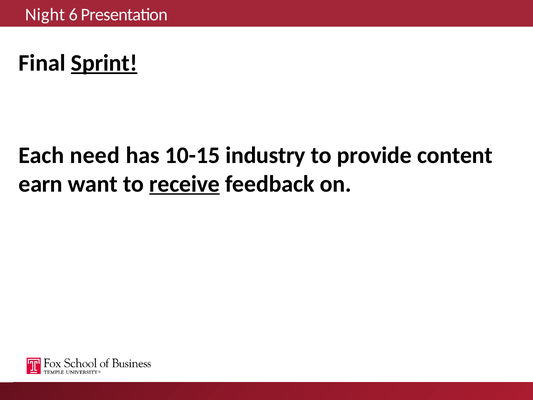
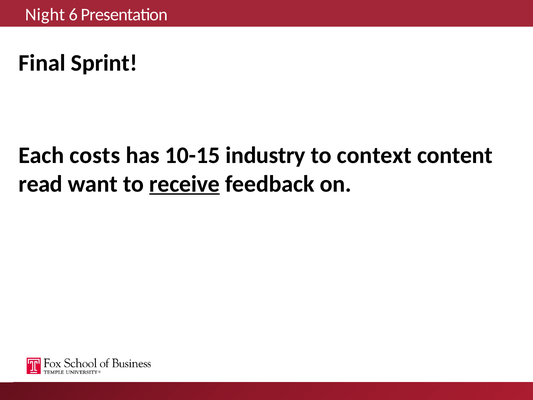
Sprint underline: present -> none (104, 63)
need: need -> costs (95, 155)
provide: provide -> context (374, 155)
earn: earn -> read (41, 184)
